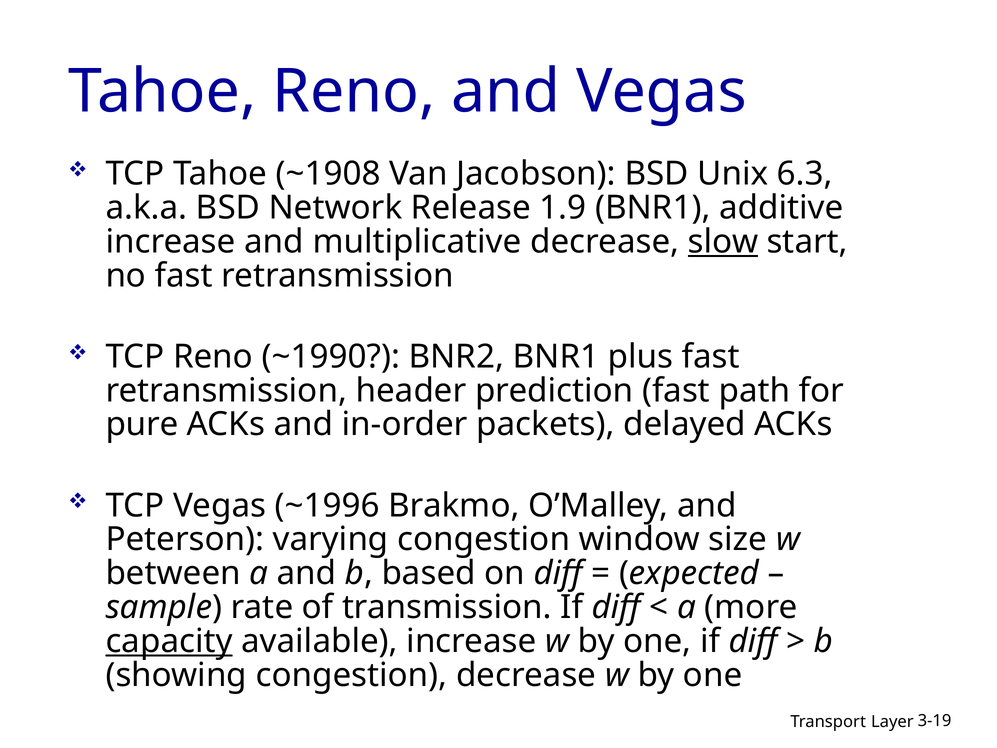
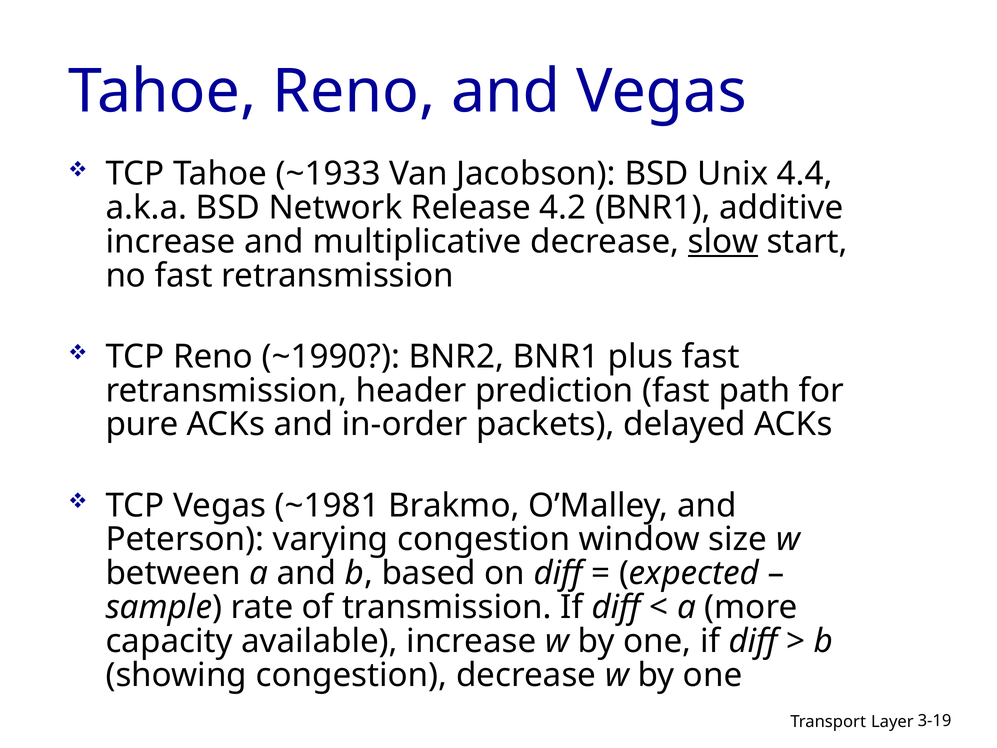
~1908: ~1908 -> ~1933 (328, 174)
6.3: 6.3 -> 4.4 (805, 174)
1.9: 1.9 -> 4.2 (563, 208)
~1996: ~1996 -> ~1981 (327, 505)
capacity underline: present -> none (169, 641)
